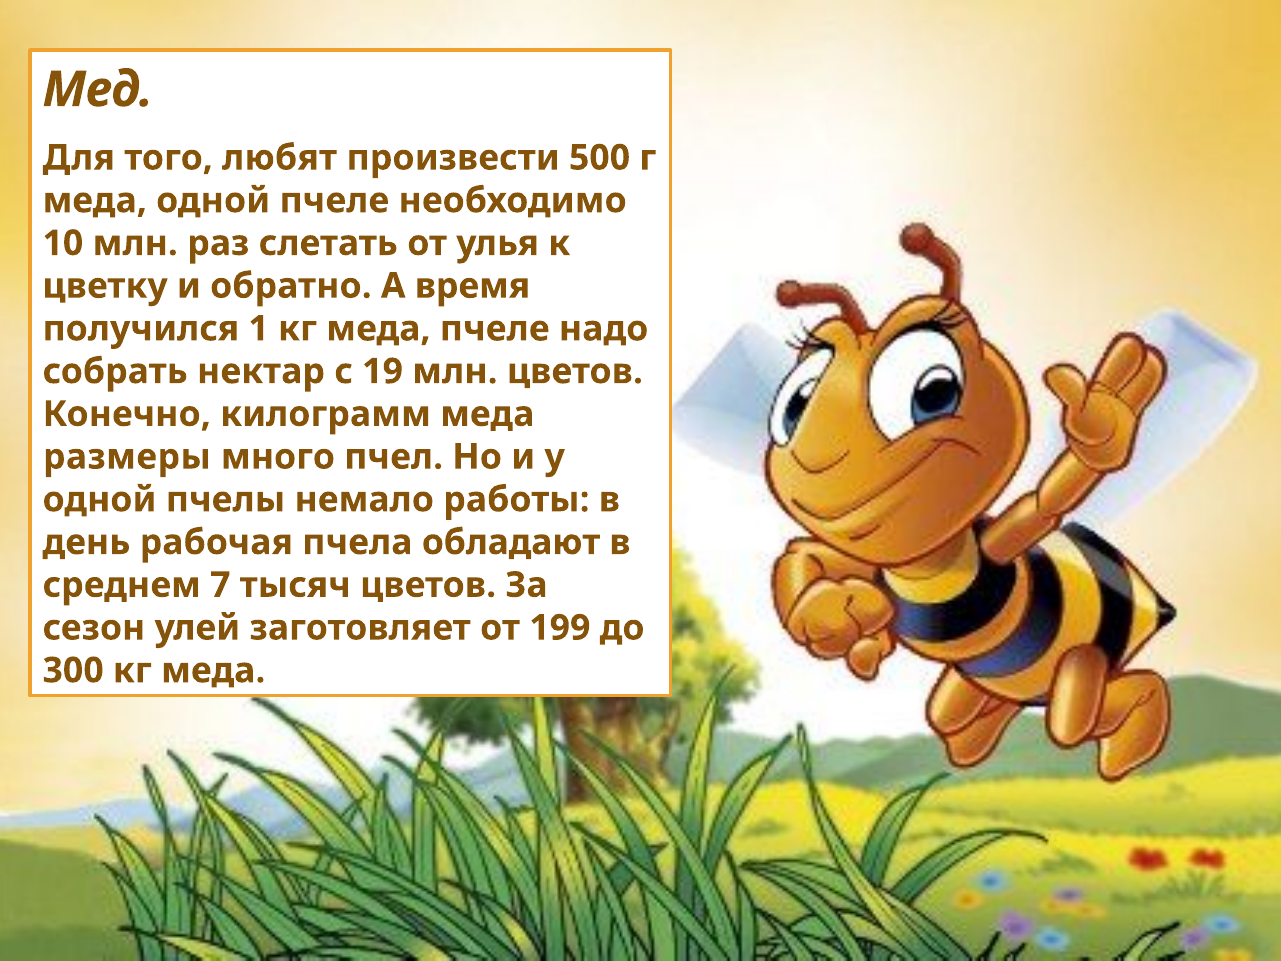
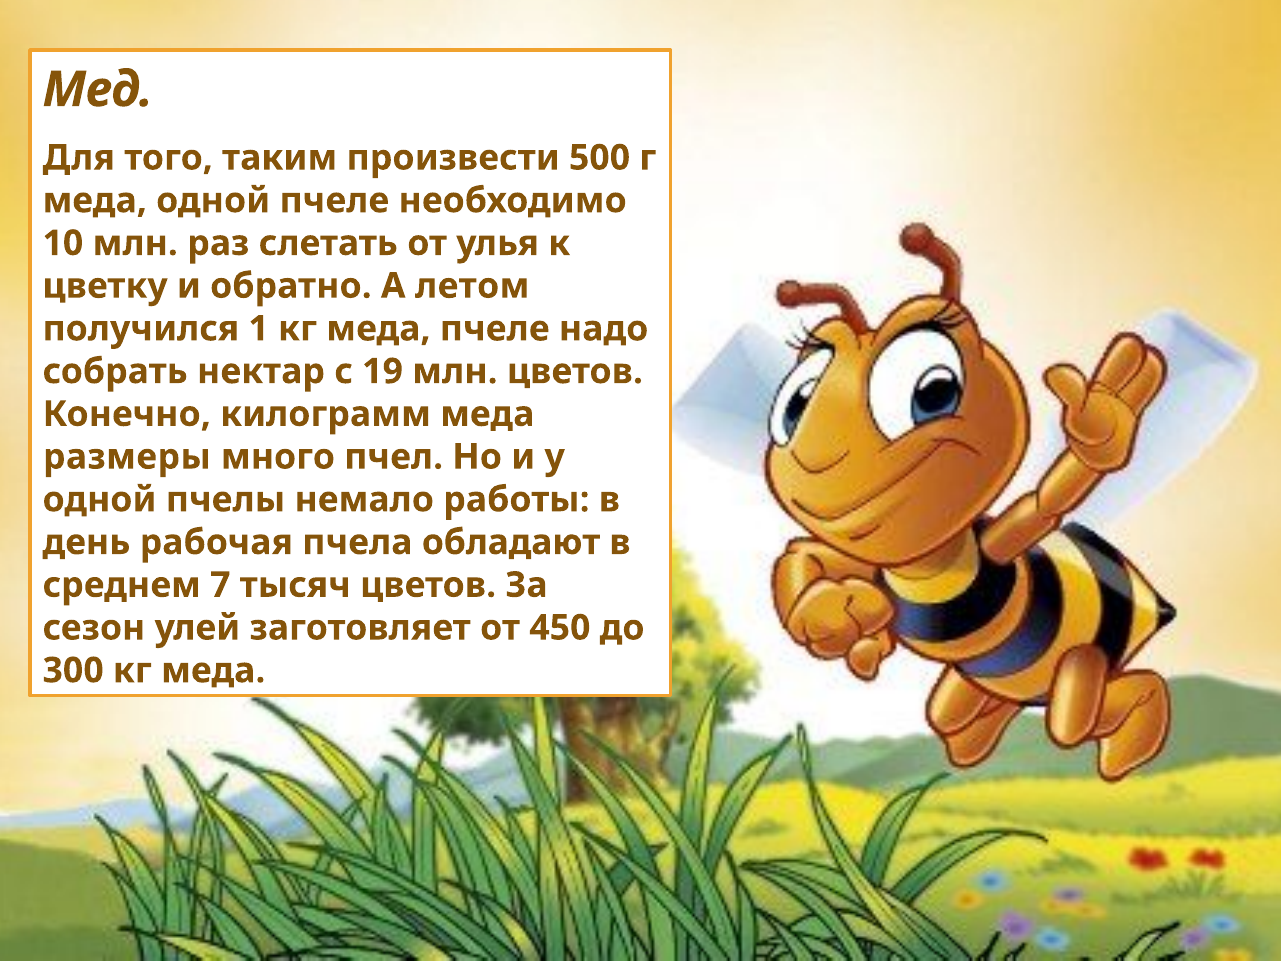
любят: любят -> таким (280, 158)
время: время -> летом (472, 286)
199: 199 -> 450 (560, 628)
